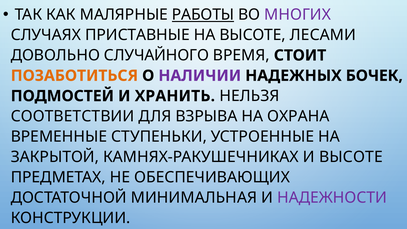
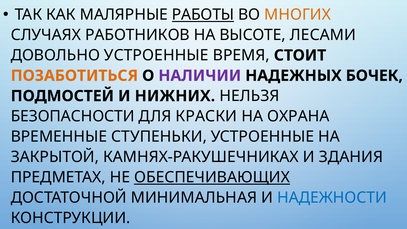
МНОГИХ colour: purple -> orange (298, 15)
ПРИСТАВНЫЕ: ПРИСТАВНЫЕ -> РАБОТНИКОВ (137, 35)
ДОВОЛЬНО СЛУЧАЙНОГО: СЛУЧАЙНОГО -> УСТРОЕННЫЕ (156, 55)
ХРАНИТЬ: ХРАНИТЬ -> НИЖНИХ (175, 96)
СООТВЕТСТВИИ: СООТВЕТСТВИИ -> БЕЗОПАСНОСТИ (73, 116)
ВЗРЫВА: ВЗРЫВА -> КРАСКИ (206, 116)
И ВЫСОТЕ: ВЫСОТЕ -> ЗДАНИЯ (351, 157)
ОБЕСПЕЧИВАЮЩИХ underline: none -> present (212, 177)
НАДЕЖНОСТИ colour: purple -> blue (332, 198)
